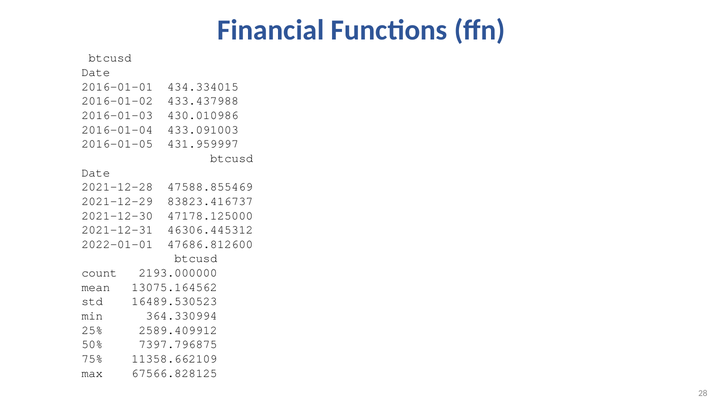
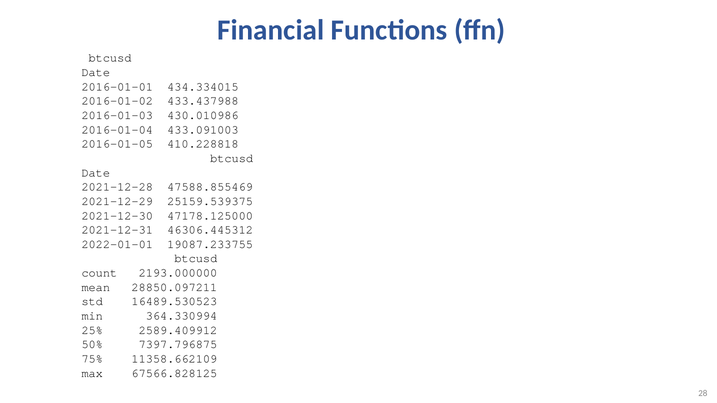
431.959997: 431.959997 -> 410.228818 (203, 144)
83823.416737: 83823.416737 -> 25159.539375 (210, 201)
47686.812600: 47686.812600 -> 19087.233755 (210, 244)
13075.164562: 13075.164562 -> 28850.097211 (174, 287)
